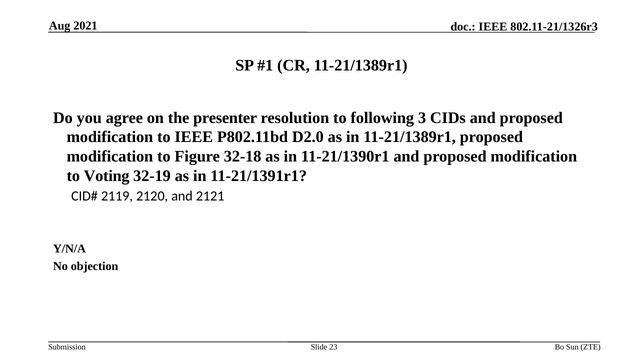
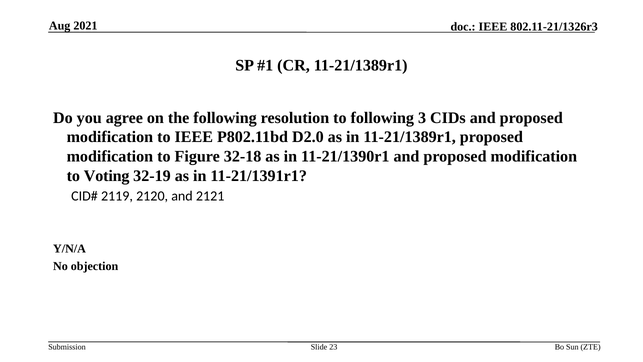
the presenter: presenter -> following (225, 118)
